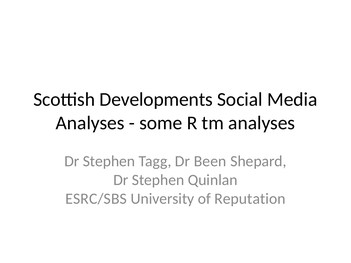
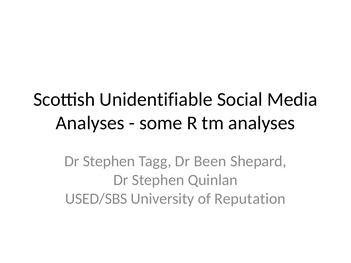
Developments: Developments -> Unidentifiable (156, 100)
ESRC/SBS: ESRC/SBS -> USED/SBS (96, 199)
